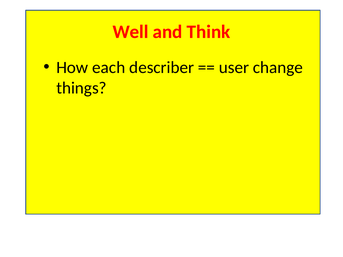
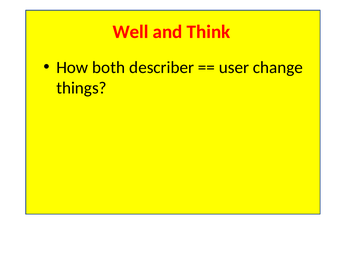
each: each -> both (109, 68)
